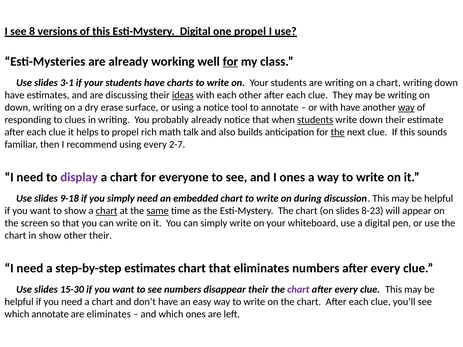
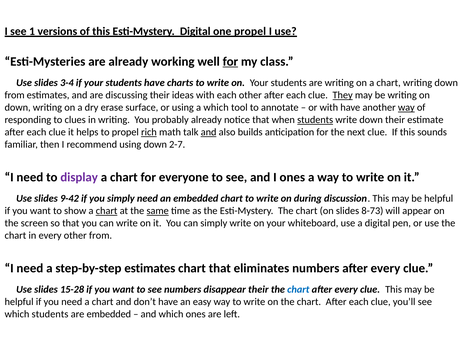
8: 8 -> 1 (32, 31)
3-1: 3-1 -> 3-4 (67, 83)
have: have -> from (15, 95)
ideas underline: present -> none (183, 95)
They underline: none -> present (343, 95)
a notice: notice -> which (216, 108)
rich underline: none -> present (149, 132)
and underline: none -> present (209, 132)
the underline: present -> none (338, 132)
using every: every -> down (155, 145)
9-18: 9-18 -> 9-42 (69, 199)
8-23: 8-23 -> 8-73 (372, 211)
in show: show -> every (50, 236)
other their: their -> from (101, 236)
15-30: 15-30 -> 15-28 (72, 290)
chart colour: purple -> blue (298, 290)
which annotate: annotate -> students (50, 314)
are eliminates: eliminates -> embedded (109, 314)
